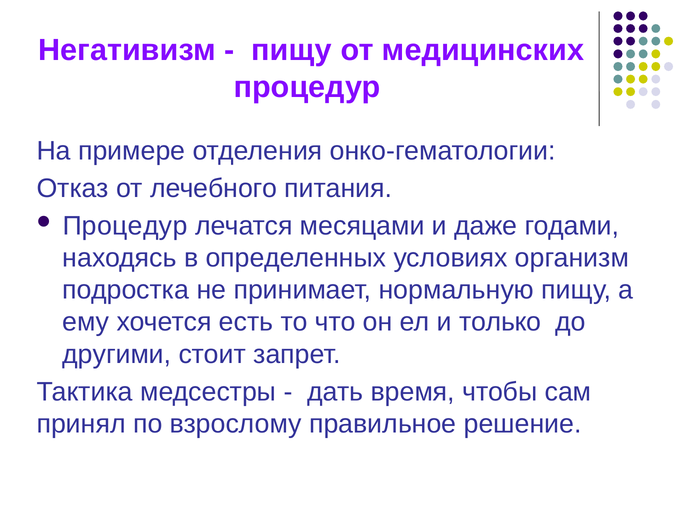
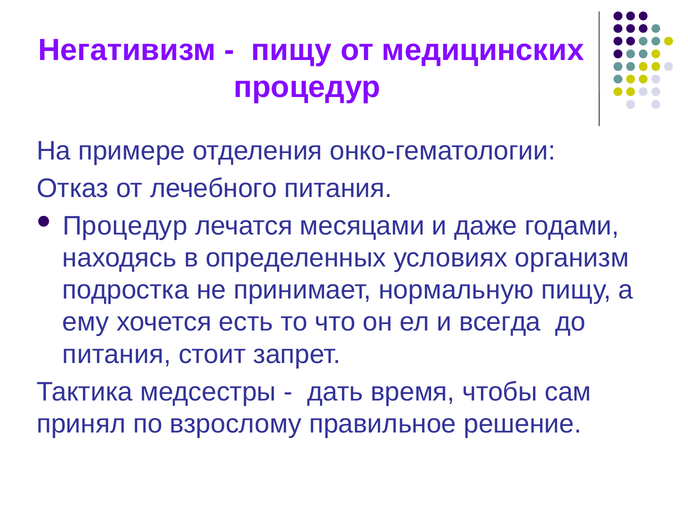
только: только -> всегда (500, 322)
другими: другими -> питания (117, 354)
